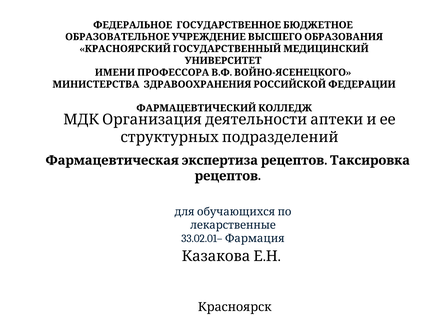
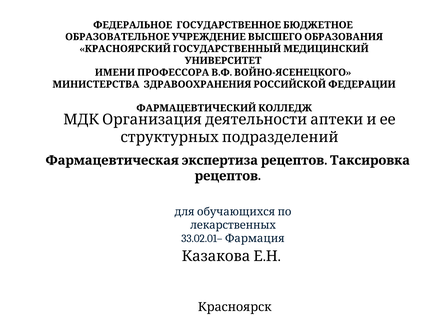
лекарственные: лекарственные -> лекарственных (233, 225)
